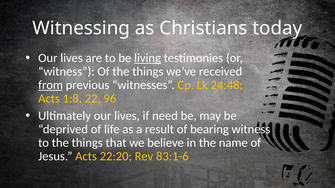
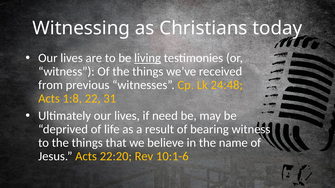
from underline: present -> none (51, 85)
96: 96 -> 31 (110, 99)
83:1-6: 83:1-6 -> 10:1-6 (172, 157)
